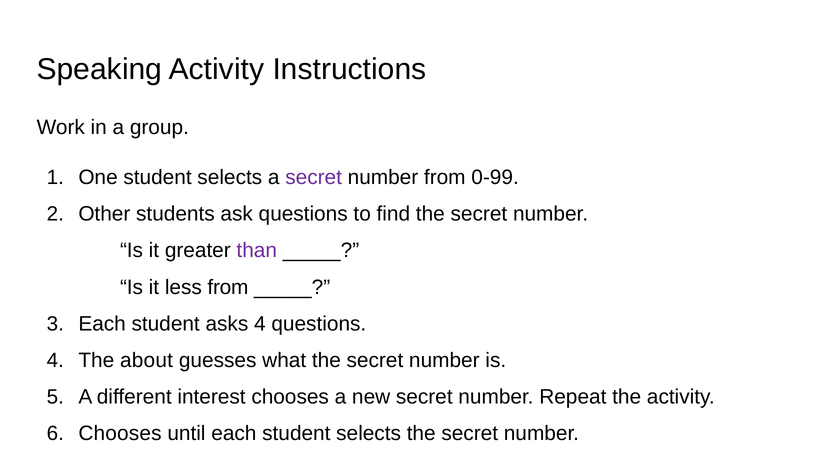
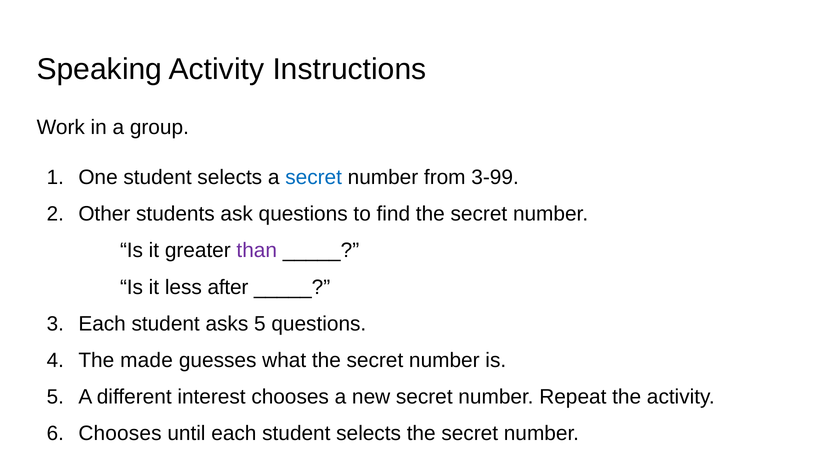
secret colour: purple -> blue (314, 177)
0-99: 0-99 -> 3-99 (495, 177)
less from: from -> after (228, 287)
asks 4: 4 -> 5 (260, 324)
about: about -> made (146, 360)
